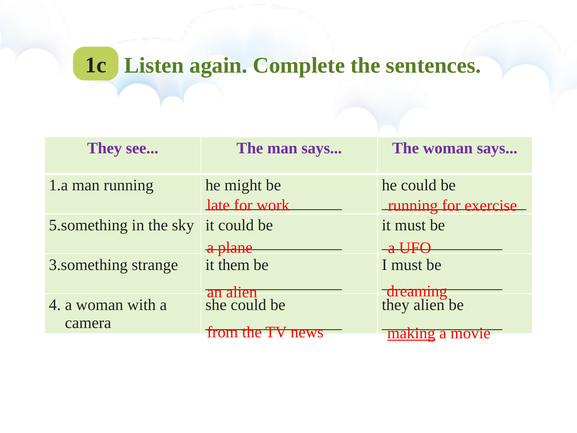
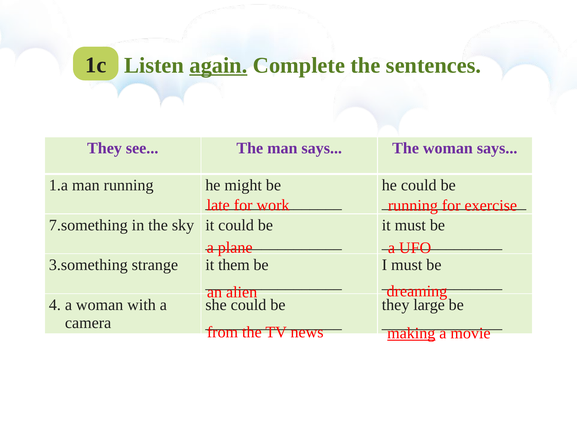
again underline: none -> present (218, 65)
5.something: 5.something -> 7.something (88, 225)
they alien: alien -> large (429, 305)
